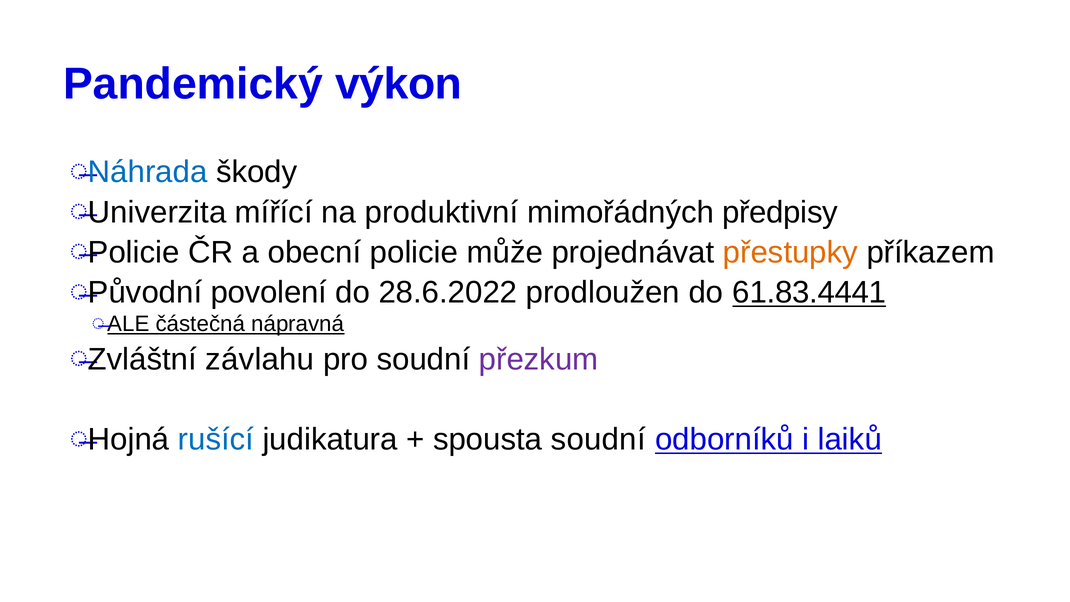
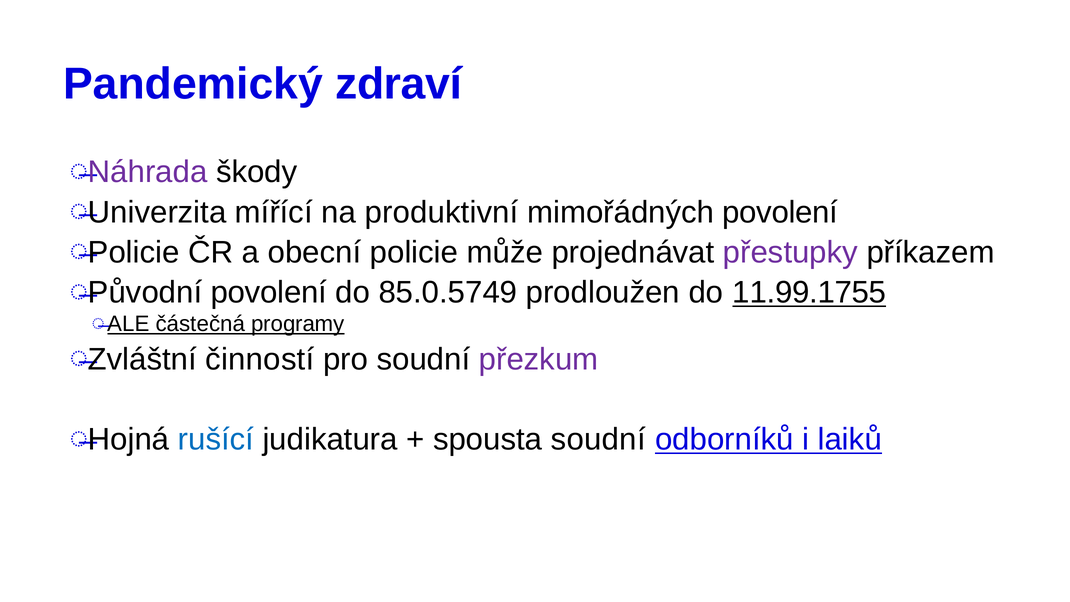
výkon: výkon -> zdraví (399, 84)
Náhrada colour: blue -> purple (148, 172)
mimořádných předpisy: předpisy -> povolení (780, 212)
přestupky colour: orange -> purple (790, 252)
28.6.2022: 28.6.2022 -> 85.0.5749 (448, 292)
61.83.4441: 61.83.4441 -> 11.99.1755 (809, 292)
nápravná: nápravná -> programy (298, 324)
závlahu: závlahu -> činností (260, 359)
